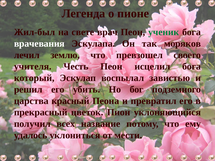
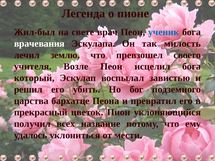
ученик colour: green -> blue (164, 32)
моряков: моряков -> милость (182, 44)
Честь: Честь -> Возле (76, 67)
красный: красный -> бархатце (70, 101)
